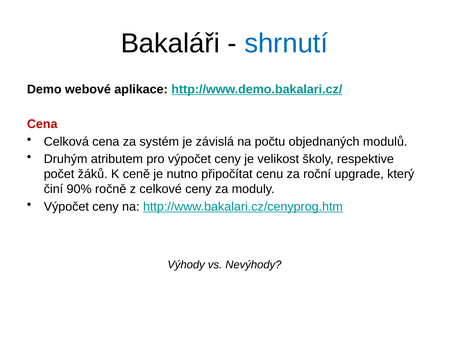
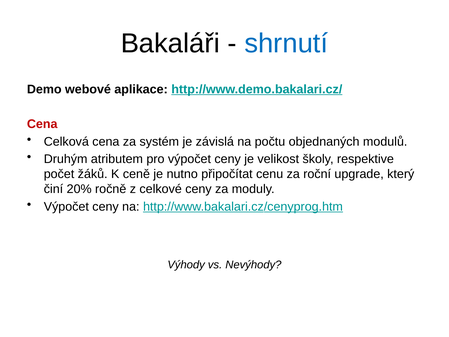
90%: 90% -> 20% (79, 189)
